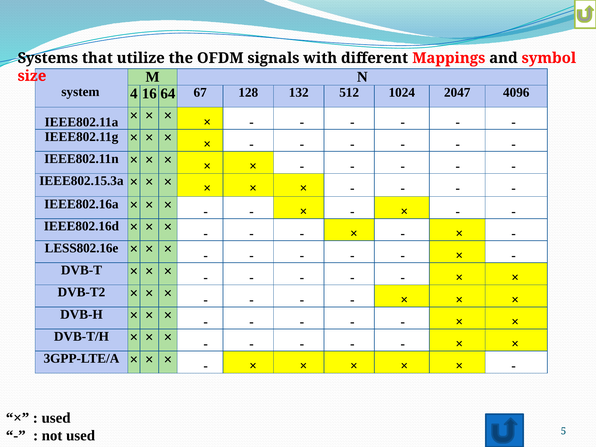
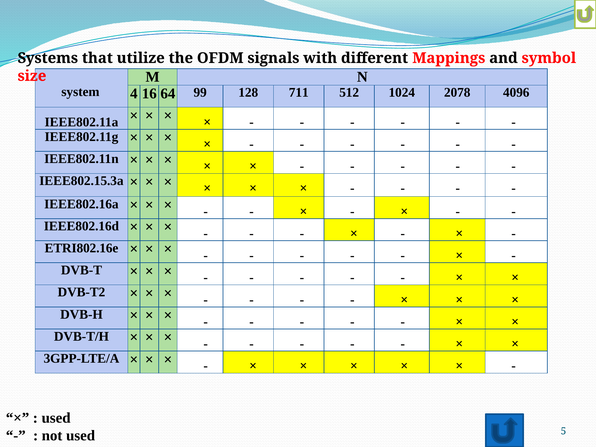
67: 67 -> 99 (200, 93)
132: 132 -> 711 (299, 93)
2047: 2047 -> 2078 (457, 93)
LESS802.16e: LESS802.16e -> ETRI802.16e (81, 248)
